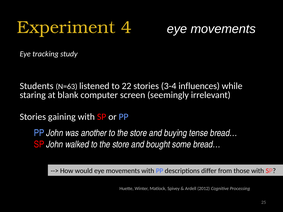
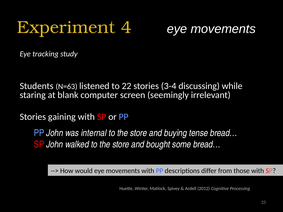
influences: influences -> discussing (199, 86)
another: another -> internal (94, 133)
